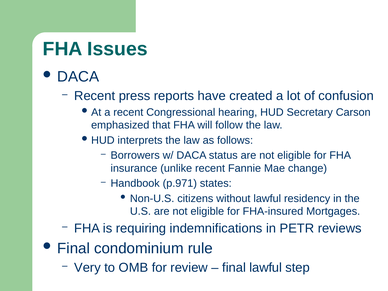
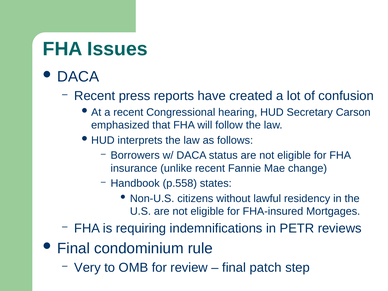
p.971: p.971 -> p.558 (180, 183)
final lawful: lawful -> patch (266, 268)
